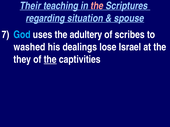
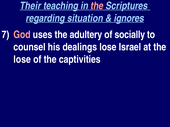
spouse: spouse -> ignores (129, 18)
God colour: light blue -> pink (22, 35)
scribes: scribes -> socially (130, 35)
washed: washed -> counsel (29, 47)
they: they -> lose (22, 60)
the underline: present -> none (50, 60)
